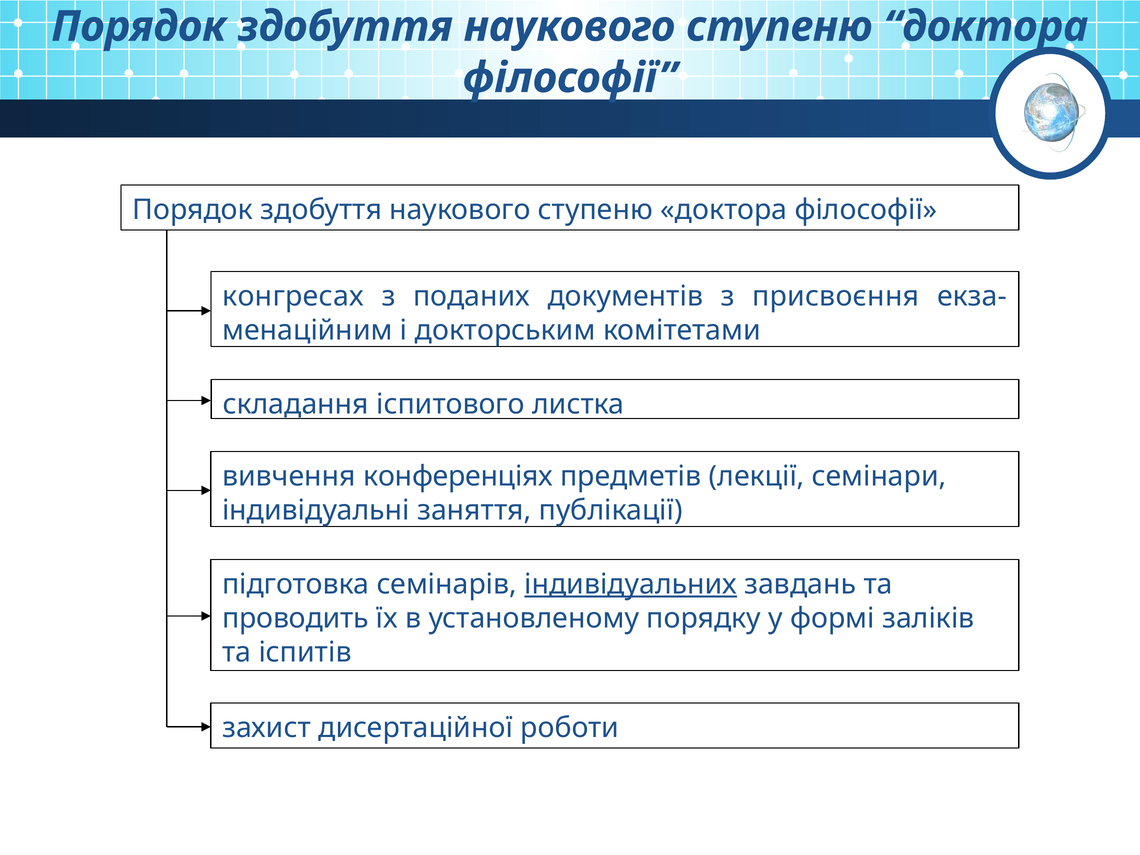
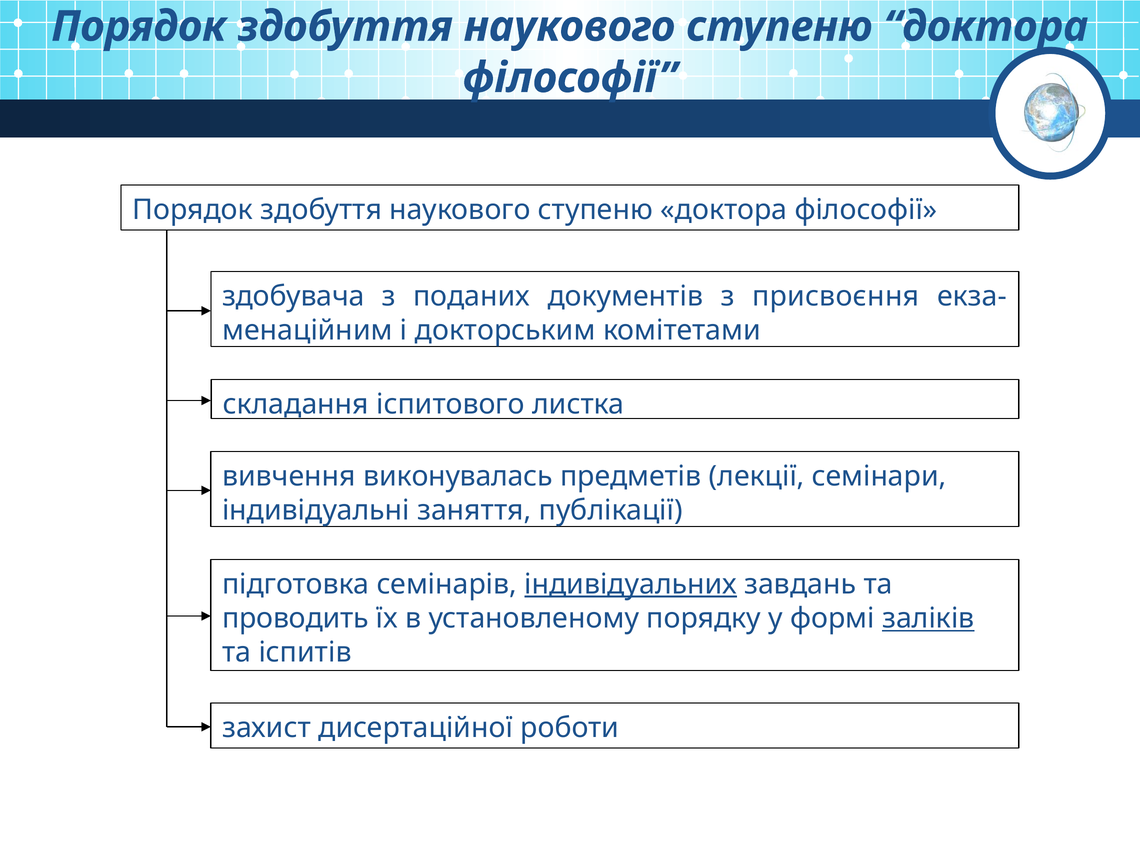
конгресах: конгресах -> здобувача (293, 296)
конференціях: конференціях -> виконувалась (458, 476)
заліків underline: none -> present (928, 618)
